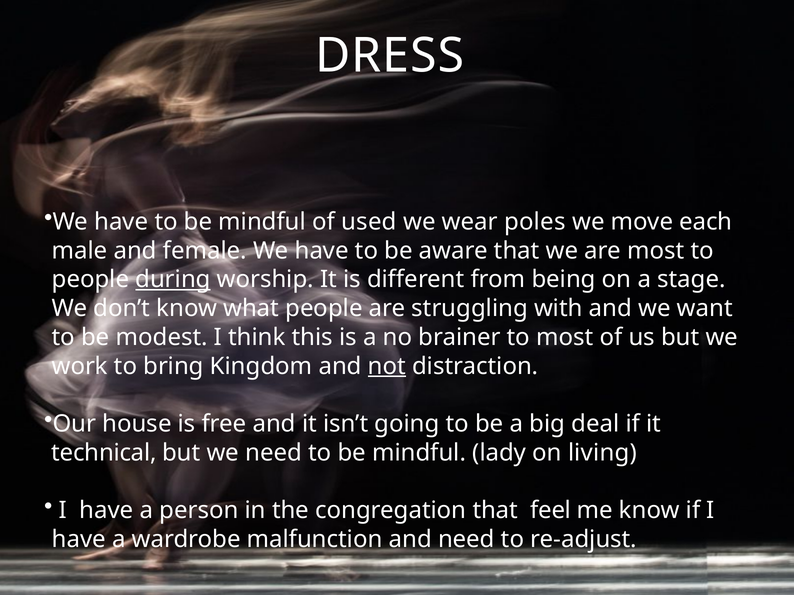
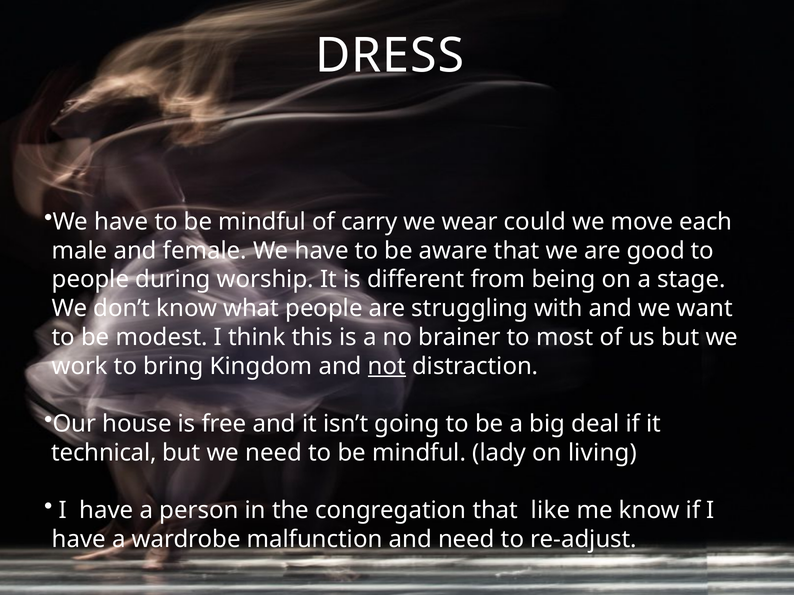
used: used -> carry (369, 222)
poles: poles -> could (535, 222)
are most: most -> good (656, 251)
during underline: present -> none (173, 280)
feel: feel -> like (550, 511)
